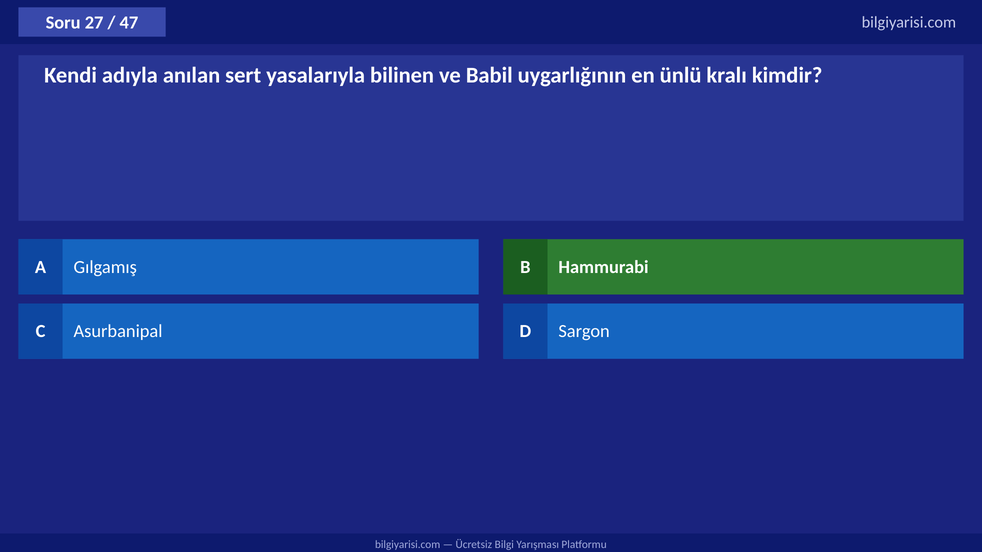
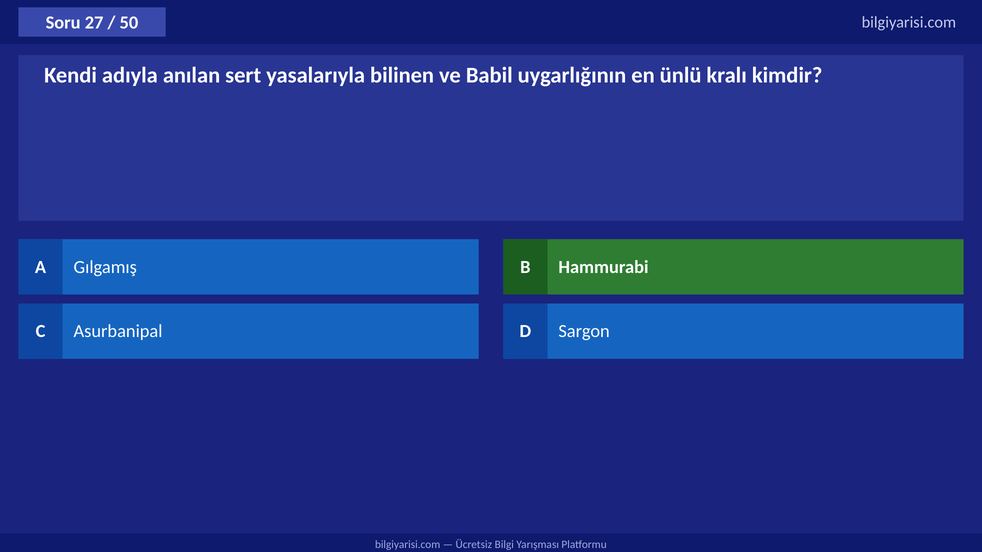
47: 47 -> 50 (129, 22)
